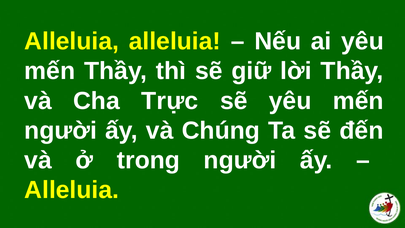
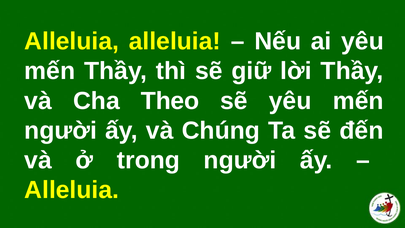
Trực: Trực -> Theo (170, 101)
